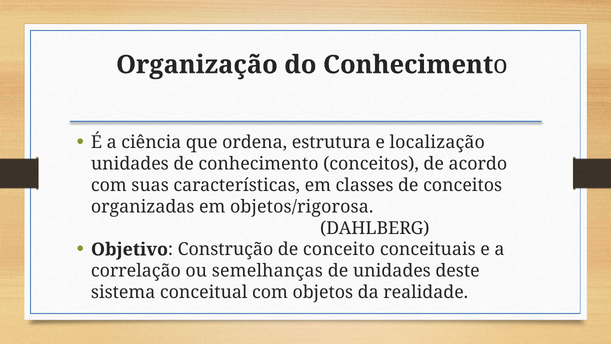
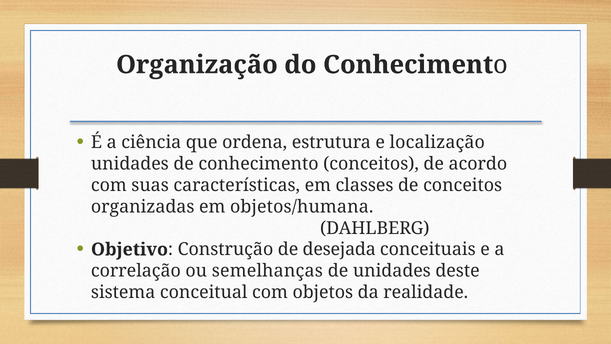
objetos/rigorosa: objetos/rigorosa -> objetos/humana (302, 207)
conceito: conceito -> desejada (339, 249)
